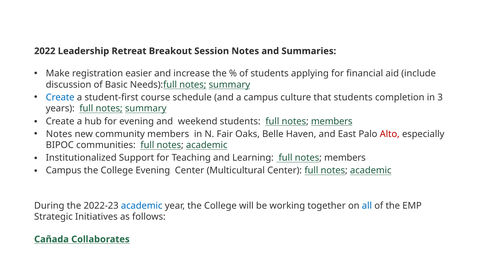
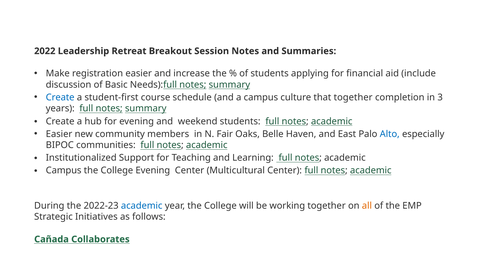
that students: students -> together (353, 97)
students full notes members: members -> academic (332, 121)
Notes: Notes -> Easier (59, 134)
Alto colour: red -> blue (390, 134)
Learning full notes members: members -> academic (345, 158)
all colour: blue -> orange (367, 205)
